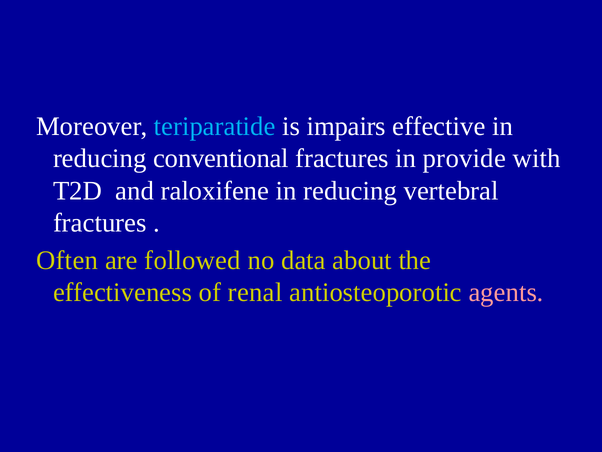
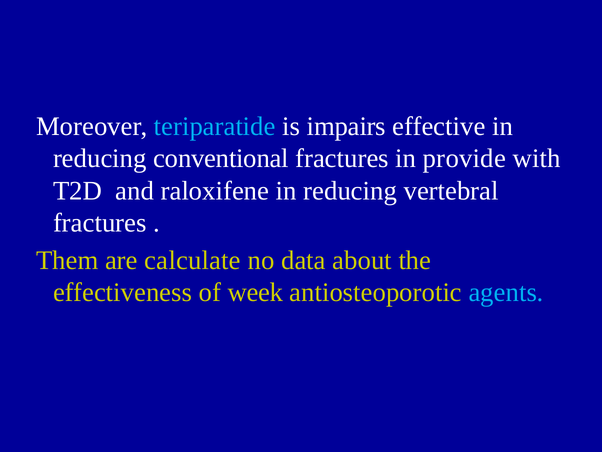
Often: Often -> Them (67, 260)
followed: followed -> calculate (193, 260)
renal: renal -> week (255, 292)
agents colour: pink -> light blue (506, 292)
